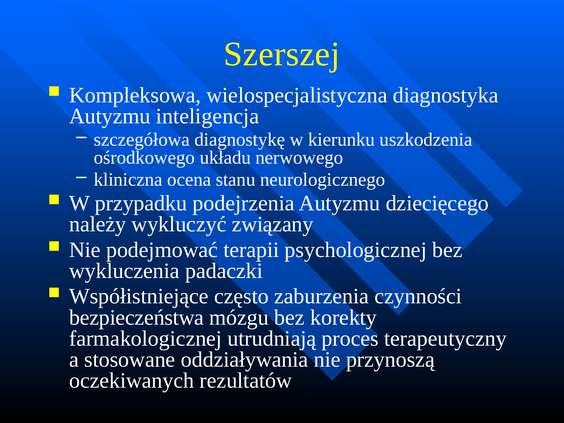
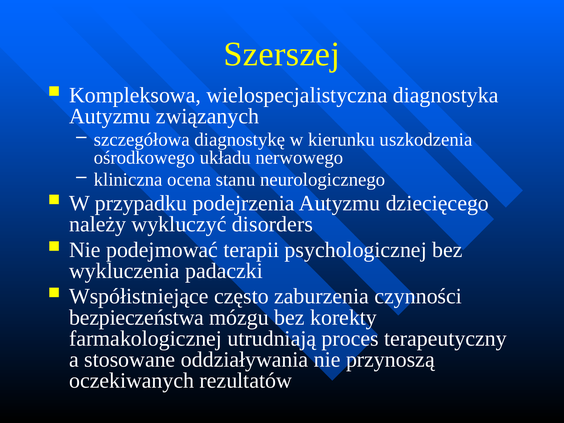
inteligencja: inteligencja -> związanych (208, 116)
związany: związany -> disorders (272, 224)
